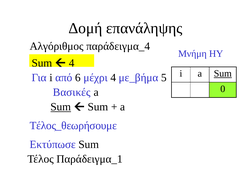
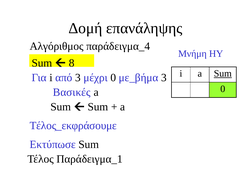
4: 4 -> 8 (72, 63)
από 6: 6 -> 3 (78, 78)
μέχρι 4: 4 -> 0 (113, 78)
με_βήμα 5: 5 -> 3 (164, 78)
Sum underline: present -> none (61, 107)
Τέλος_θεωρήσουμε: Τέλος_θεωρήσουμε -> Τέλος_εκφράσουμε (73, 126)
